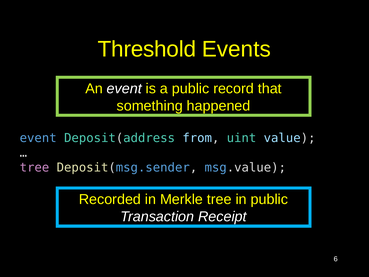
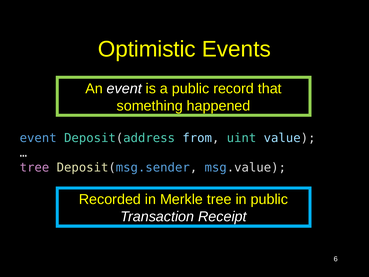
Threshold: Threshold -> Optimistic (147, 49)
